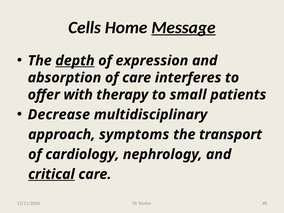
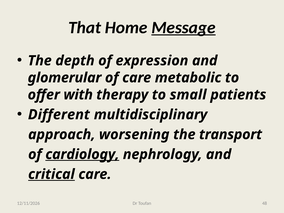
Cells: Cells -> That (85, 27)
depth underline: present -> none (75, 61)
absorption: absorption -> glomerular (65, 78)
interferes: interferes -> metabolic (188, 78)
Decrease: Decrease -> Different (59, 115)
symptoms: symptoms -> worsening (134, 134)
cardiology underline: none -> present (82, 154)
